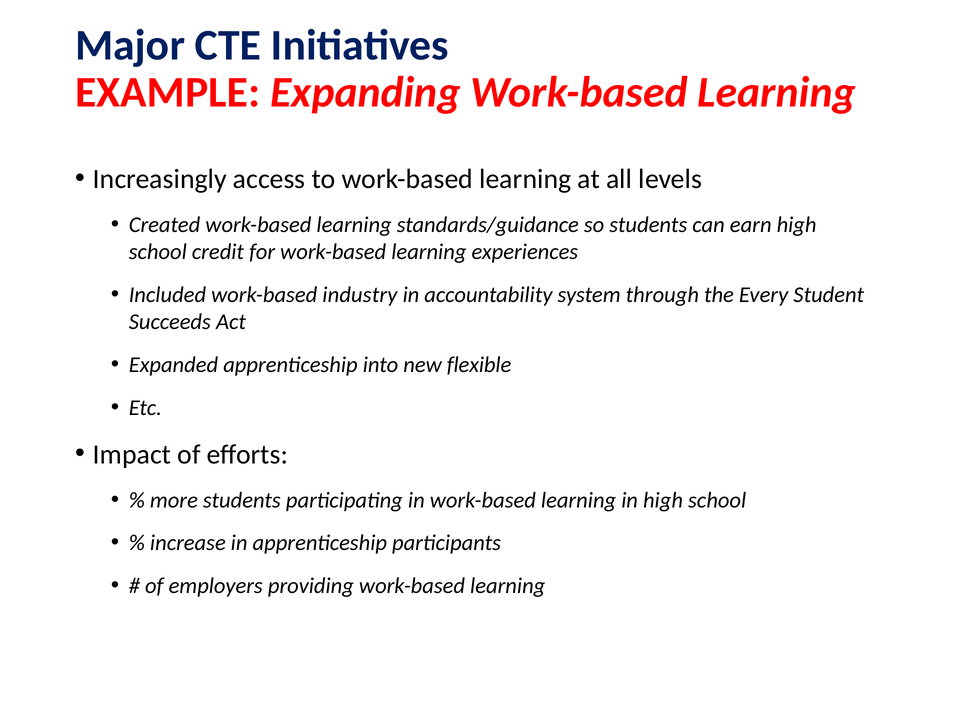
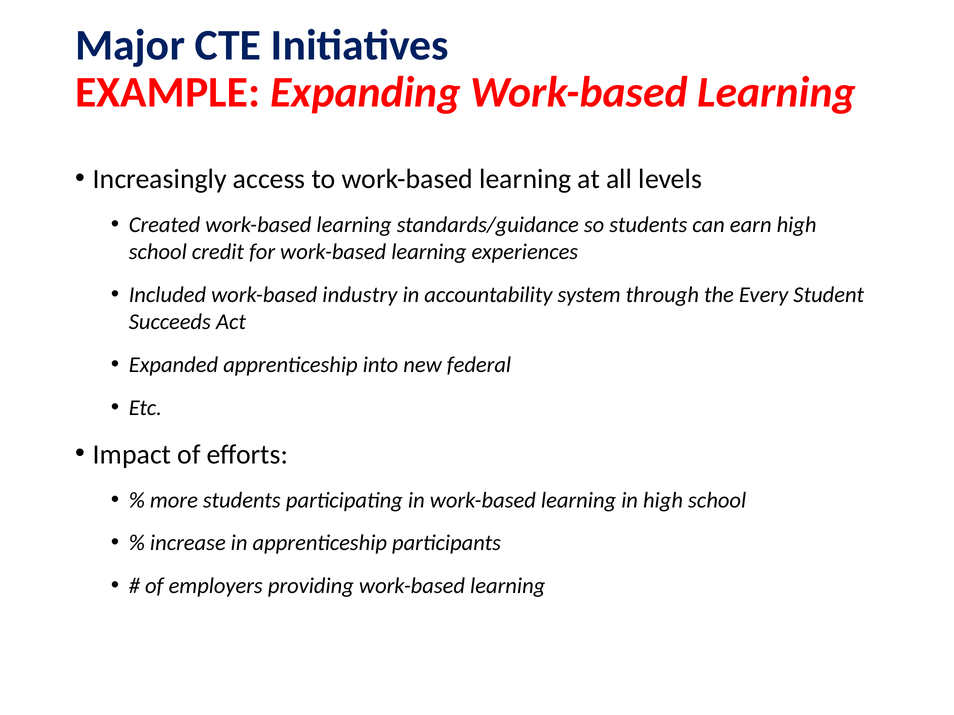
flexible: flexible -> federal (479, 365)
